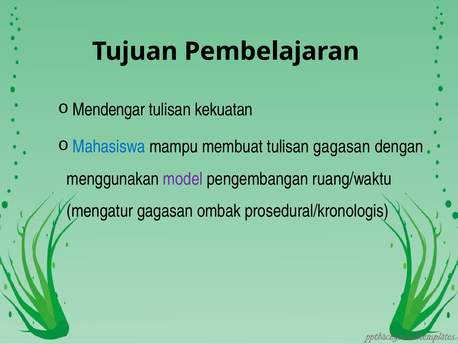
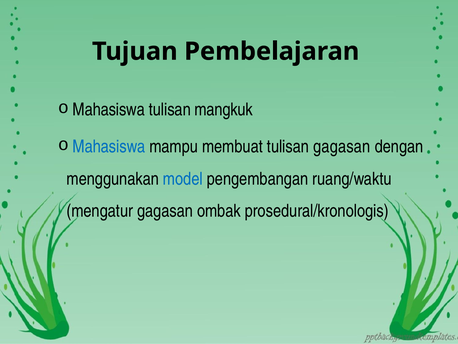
Mendengar: Mendengar -> Mahasiswa (109, 110)
kekuatan: kekuatan -> mangkuk (224, 110)
model colour: purple -> blue (183, 179)
